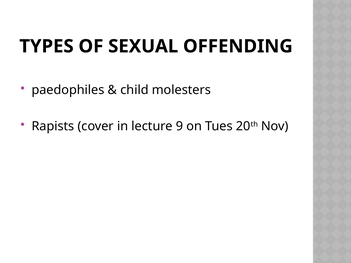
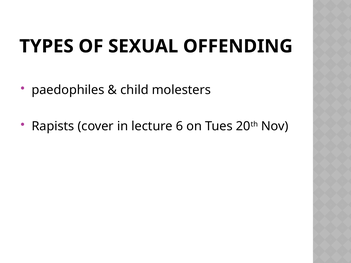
9: 9 -> 6 (179, 126)
